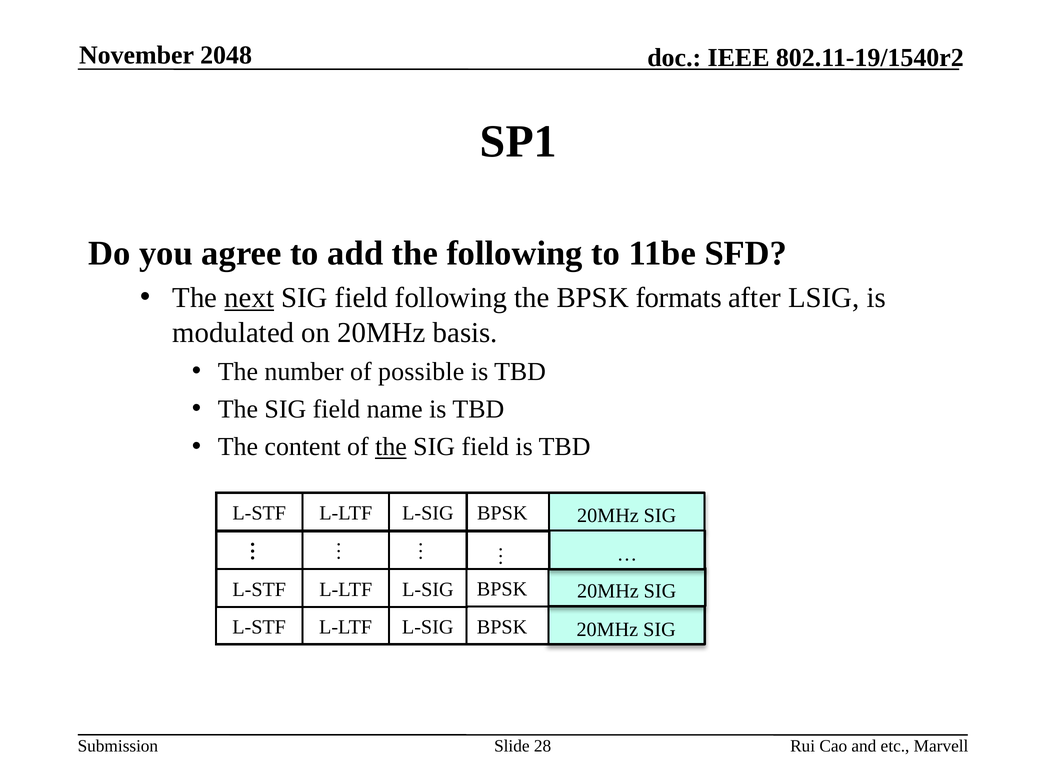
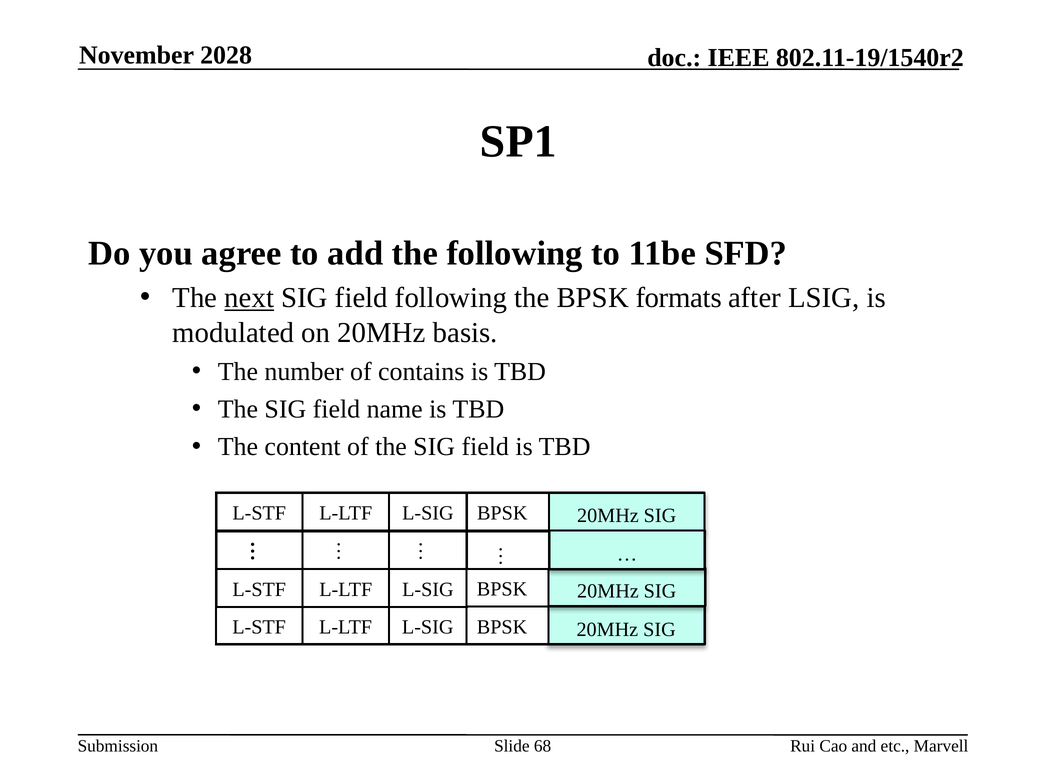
2048: 2048 -> 2028 (226, 55)
possible: possible -> contains (421, 372)
the underline: present -> none (391, 447)
28: 28 -> 68 (543, 746)
